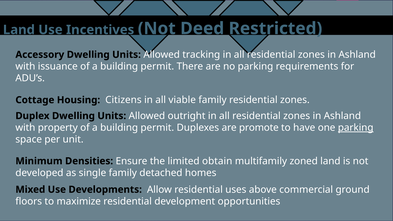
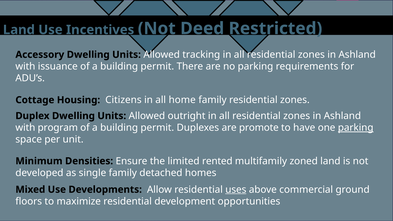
viable: viable -> home (182, 100)
property: property -> program (58, 128)
obtain: obtain -> rented (217, 161)
uses underline: none -> present (236, 190)
